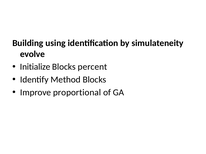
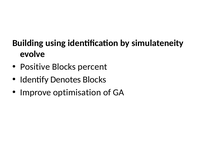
Initialize: Initialize -> Positive (35, 67)
Method: Method -> Denotes (66, 80)
proportional: proportional -> optimisation (77, 93)
